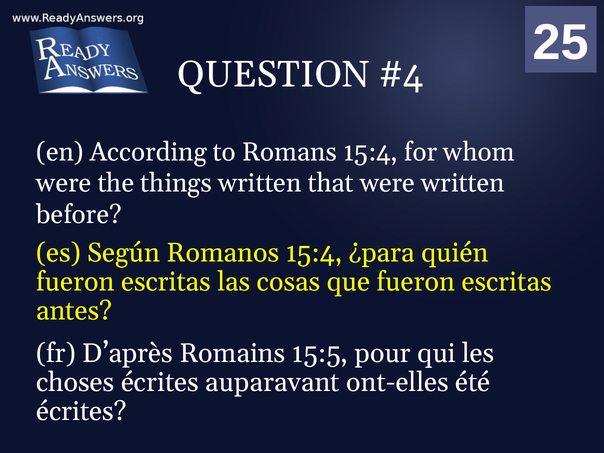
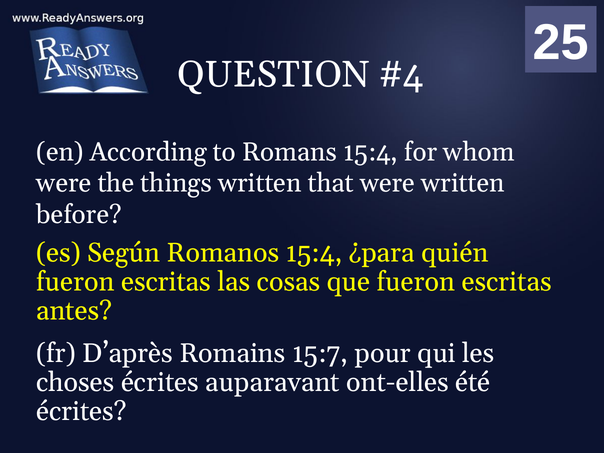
15:5: 15:5 -> 15:7 (320, 353)
